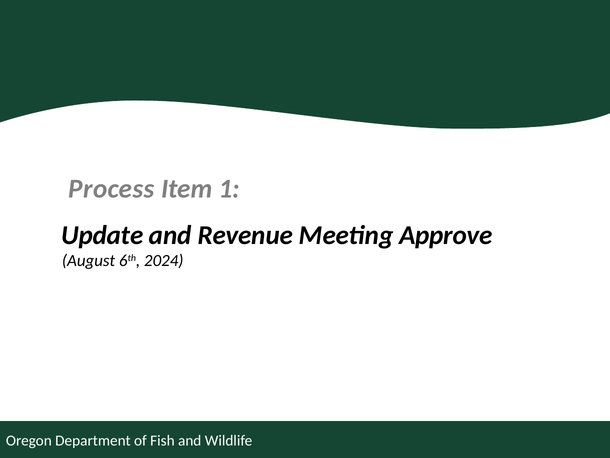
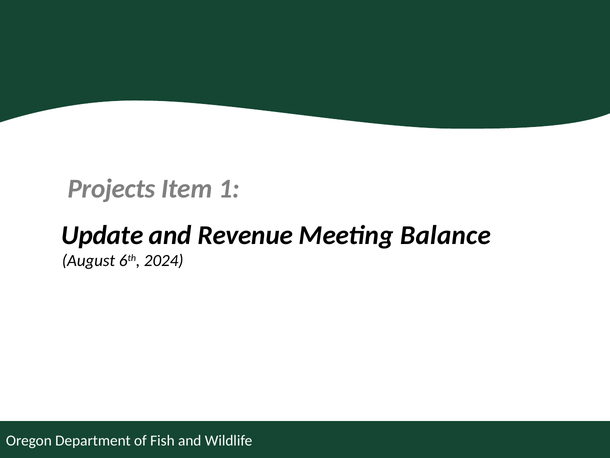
Process: Process -> Projects (112, 189)
Approve: Approve -> Balance (446, 235)
